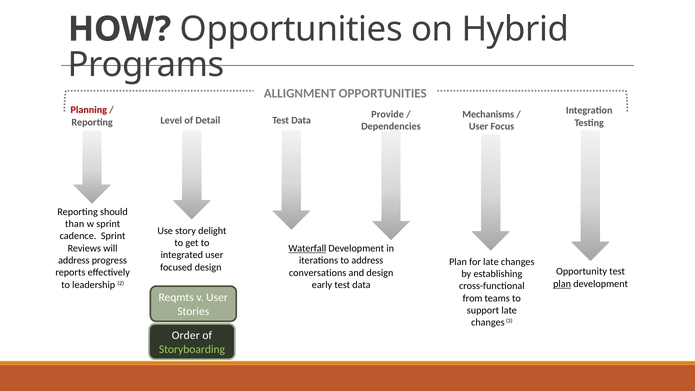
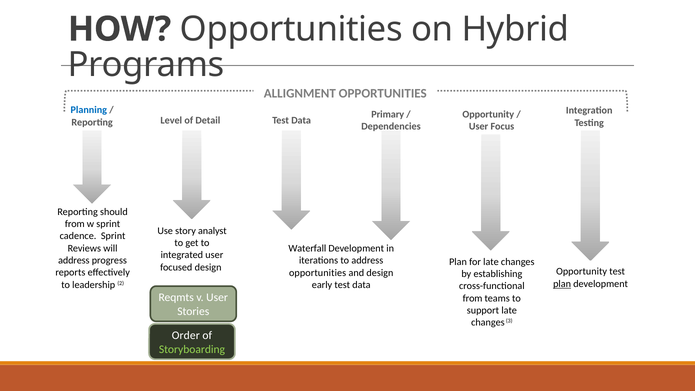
Planning colour: red -> blue (89, 110)
Provide: Provide -> Primary (388, 114)
Mechanisms: Mechanisms -> Opportunity (488, 114)
than: than -> from (75, 224)
delight: delight -> analyst (212, 231)
Waterfall underline: present -> none (307, 248)
conversations: conversations -> opportunities (318, 273)
